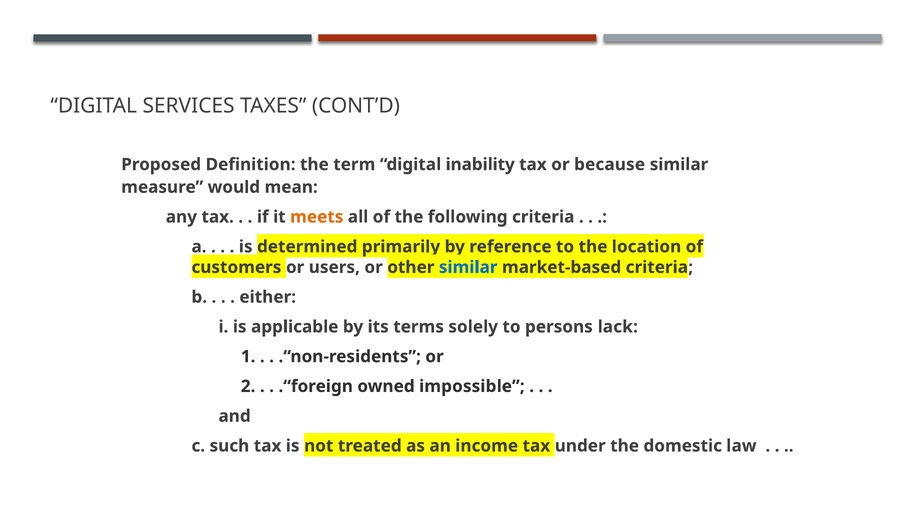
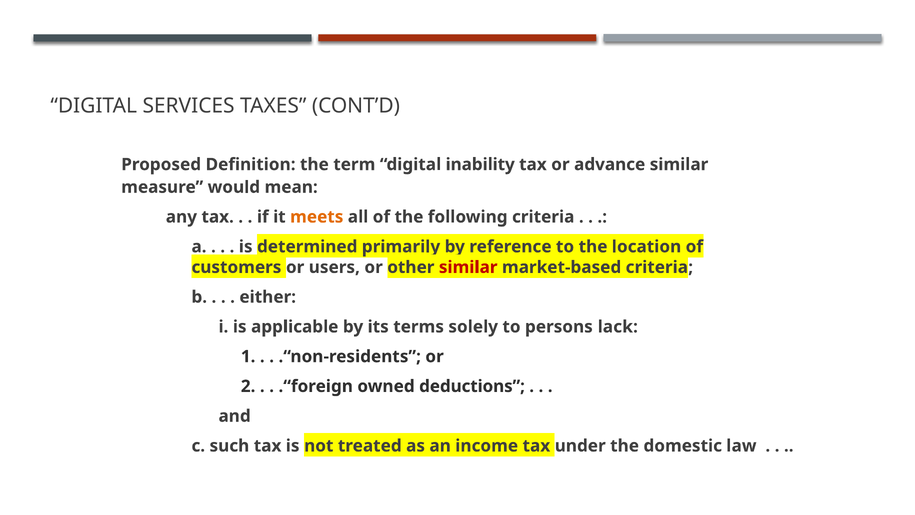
because: because -> advance (610, 164)
similar colour: blue -> red (468, 267)
impossible: impossible -> deductions (472, 386)
